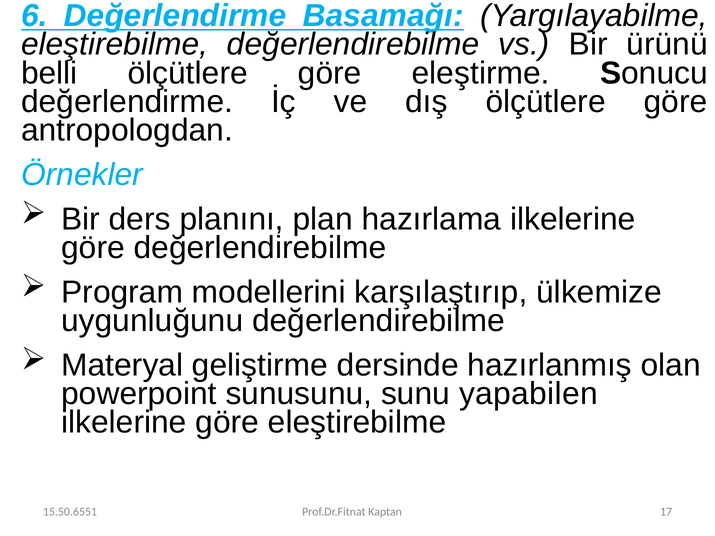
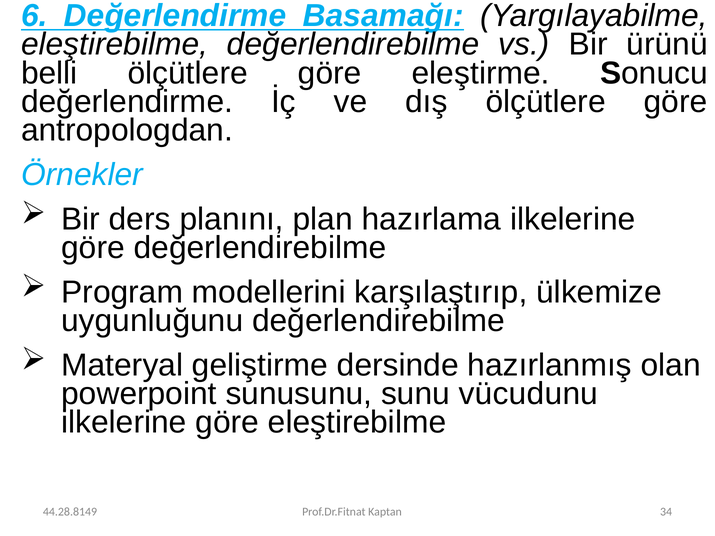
yapabilen: yapabilen -> vücudunu (528, 394)
15.50.6551: 15.50.6551 -> 44.28.8149 (70, 512)
17: 17 -> 34 (666, 512)
